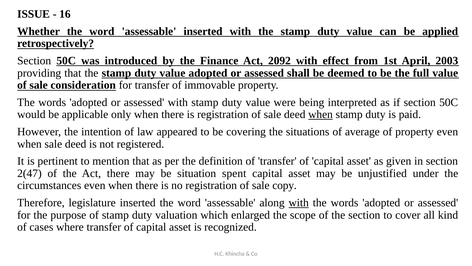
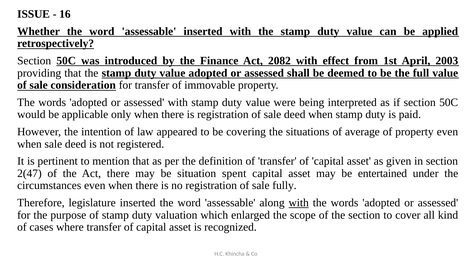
2092: 2092 -> 2082 (279, 61)
when underline: present -> none (321, 114)
unjustified: unjustified -> entertained (383, 173)
copy: copy -> fully (284, 185)
